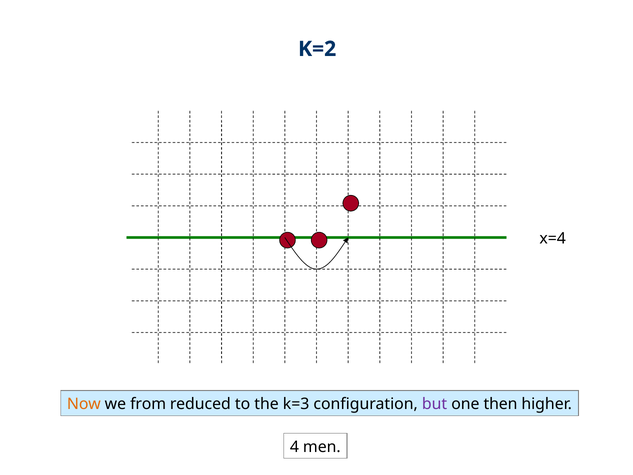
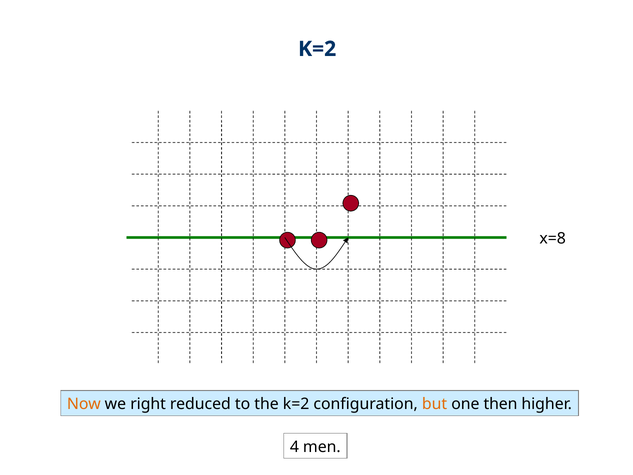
x=4: x=4 -> x=8 (553, 238)
from: from -> right (148, 404)
the k=3: k=3 -> k=2 (296, 404)
but colour: purple -> orange (435, 404)
